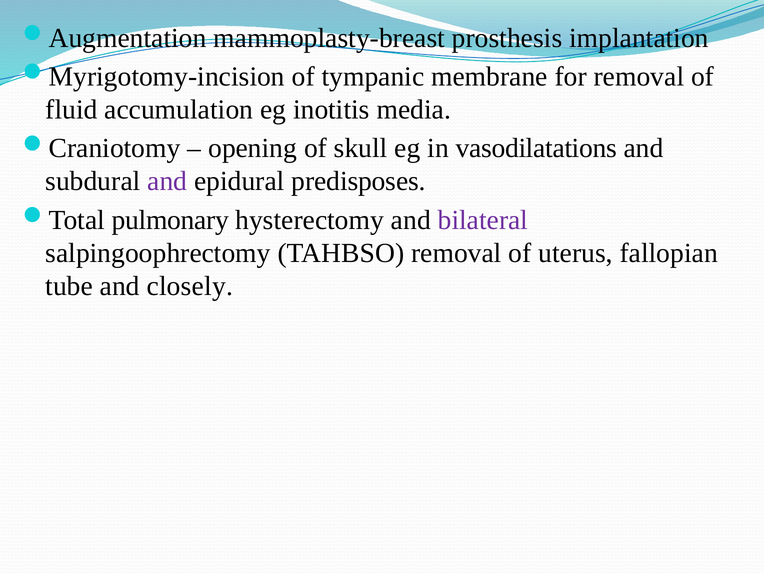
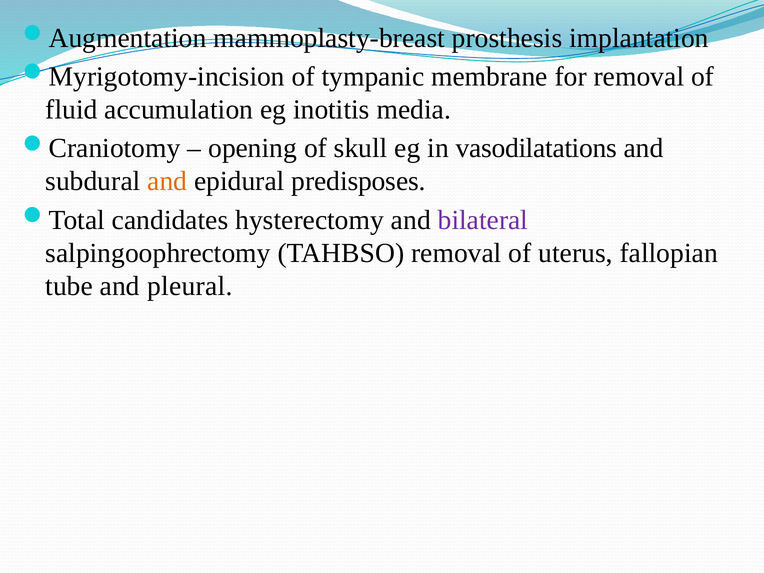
and colour: purple -> orange (167, 181)
pulmonary: pulmonary -> candidates (170, 220)
closely: closely -> pleural (190, 286)
